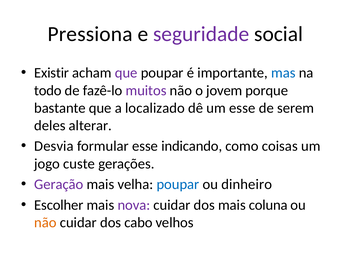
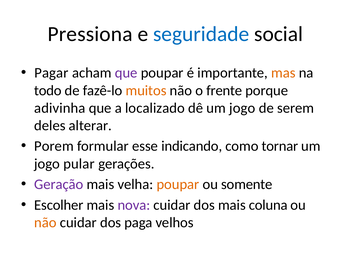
seguridade colour: purple -> blue (201, 34)
Existir: Existir -> Pagar (51, 73)
mas colour: blue -> orange (283, 73)
muitos colour: purple -> orange (146, 91)
jovem: jovem -> frente (224, 91)
bastante: bastante -> adivinha (60, 108)
dê um esse: esse -> jogo (242, 108)
Desvia: Desvia -> Porem (54, 146)
coisas: coisas -> tornar (280, 146)
custe: custe -> pular (79, 164)
poupar colour: blue -> orange (178, 185)
dinheiro: dinheiro -> somente (247, 185)
cabo: cabo -> paga (138, 223)
